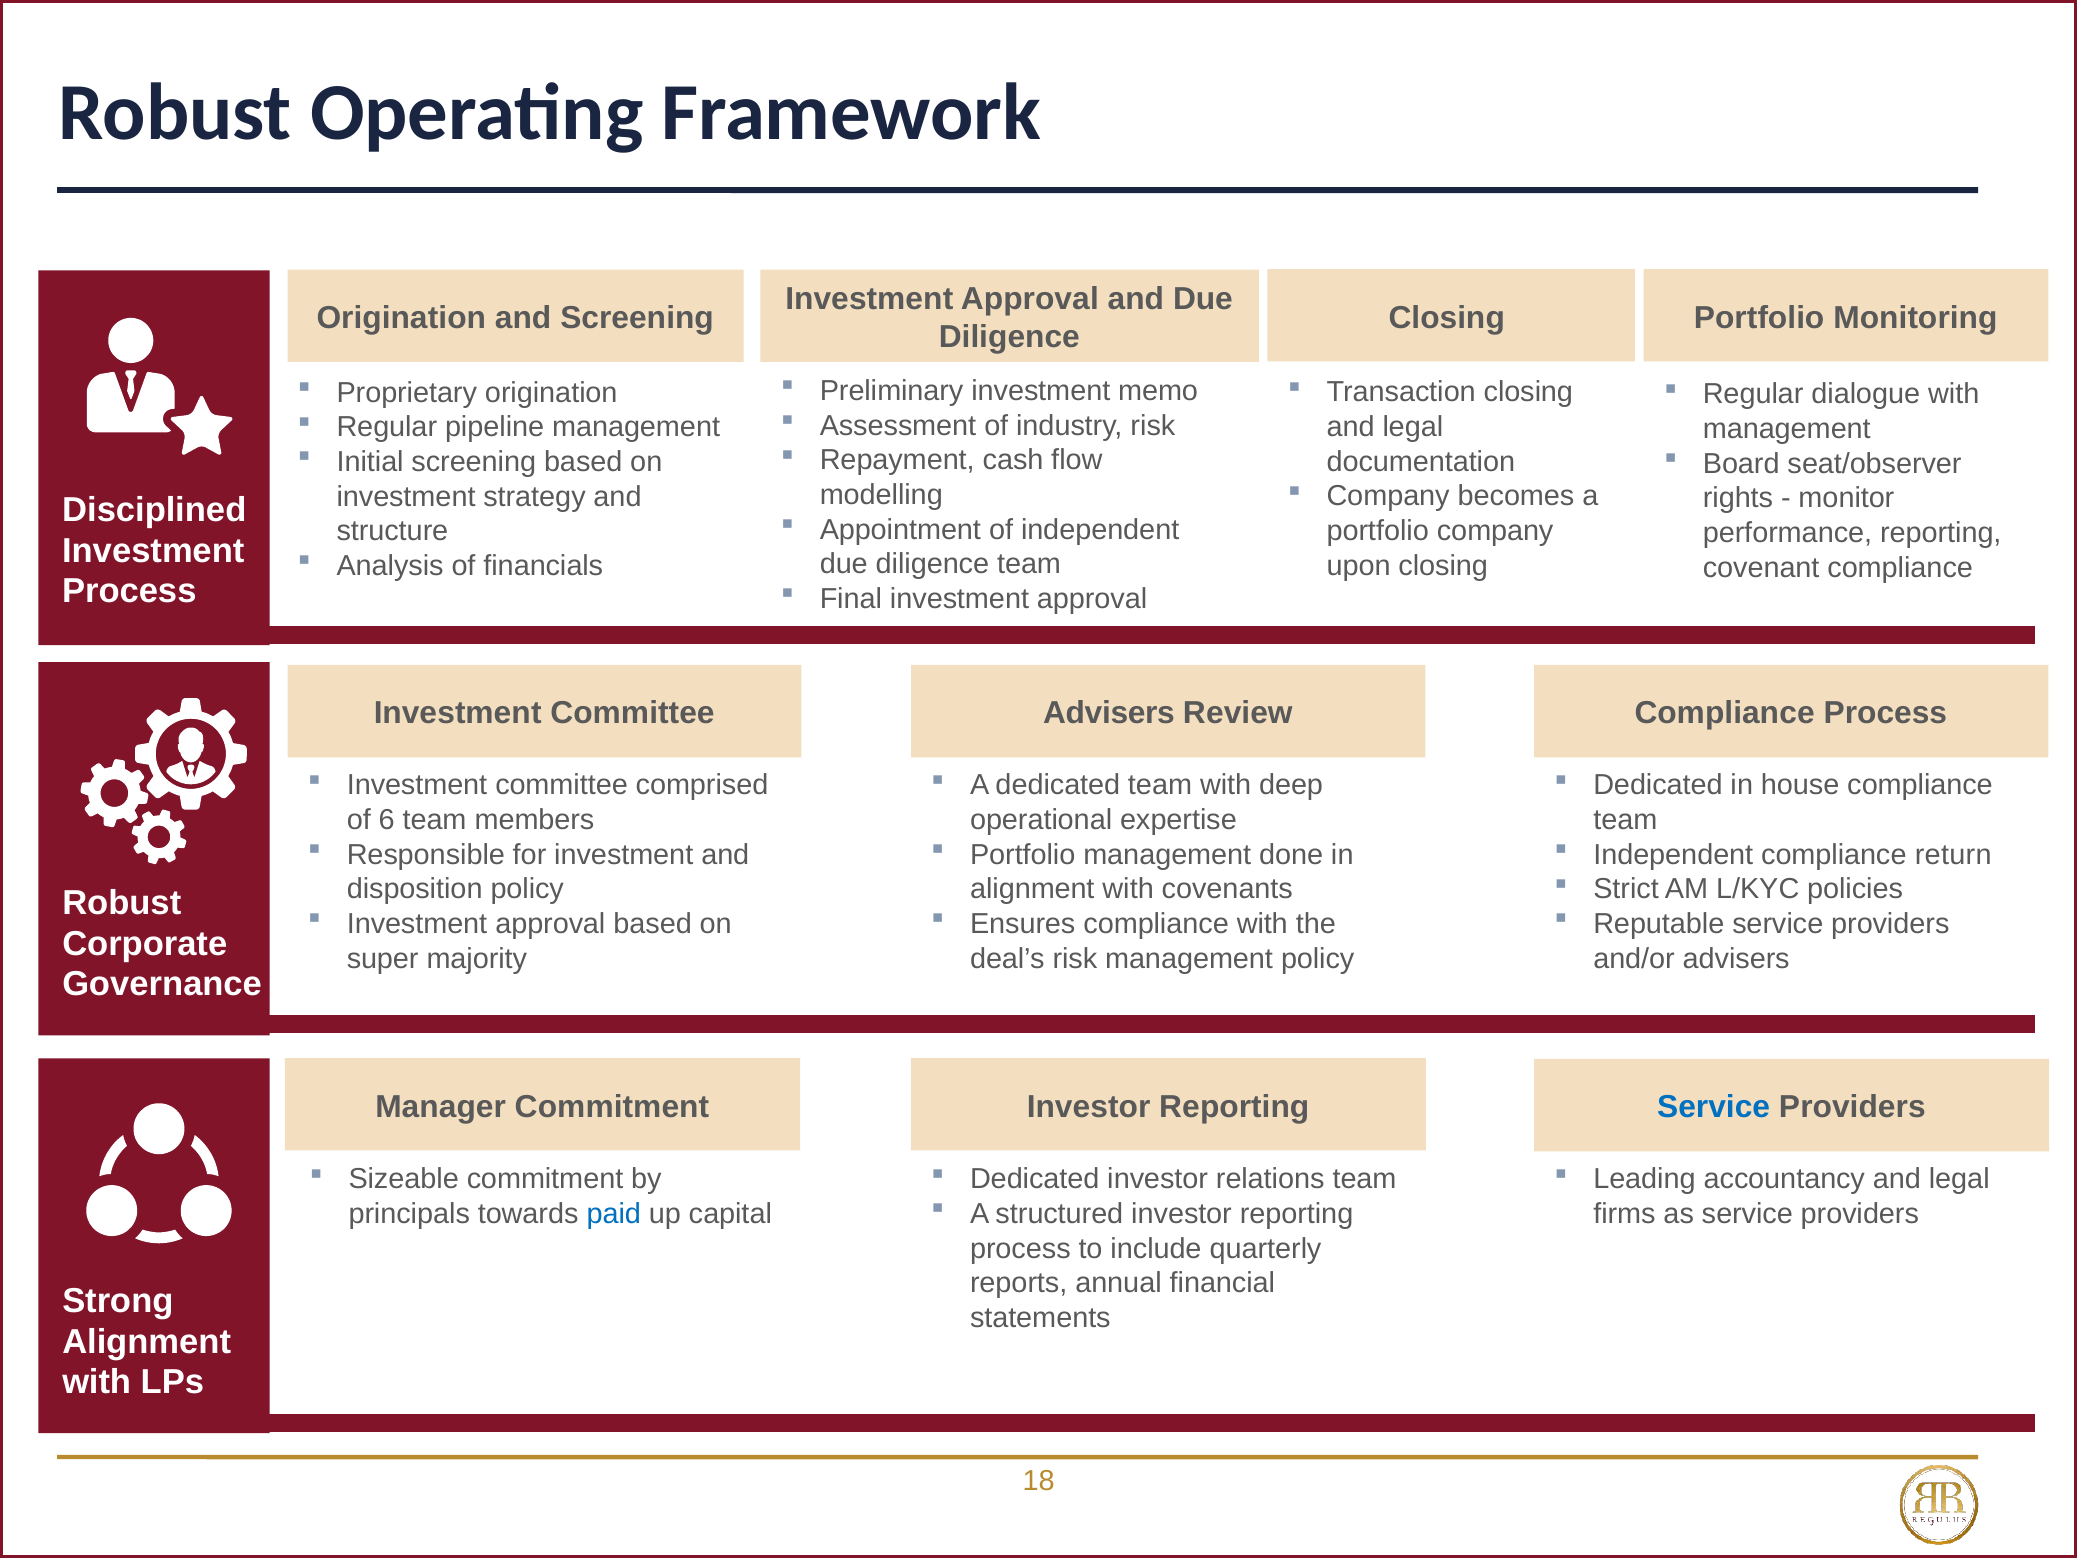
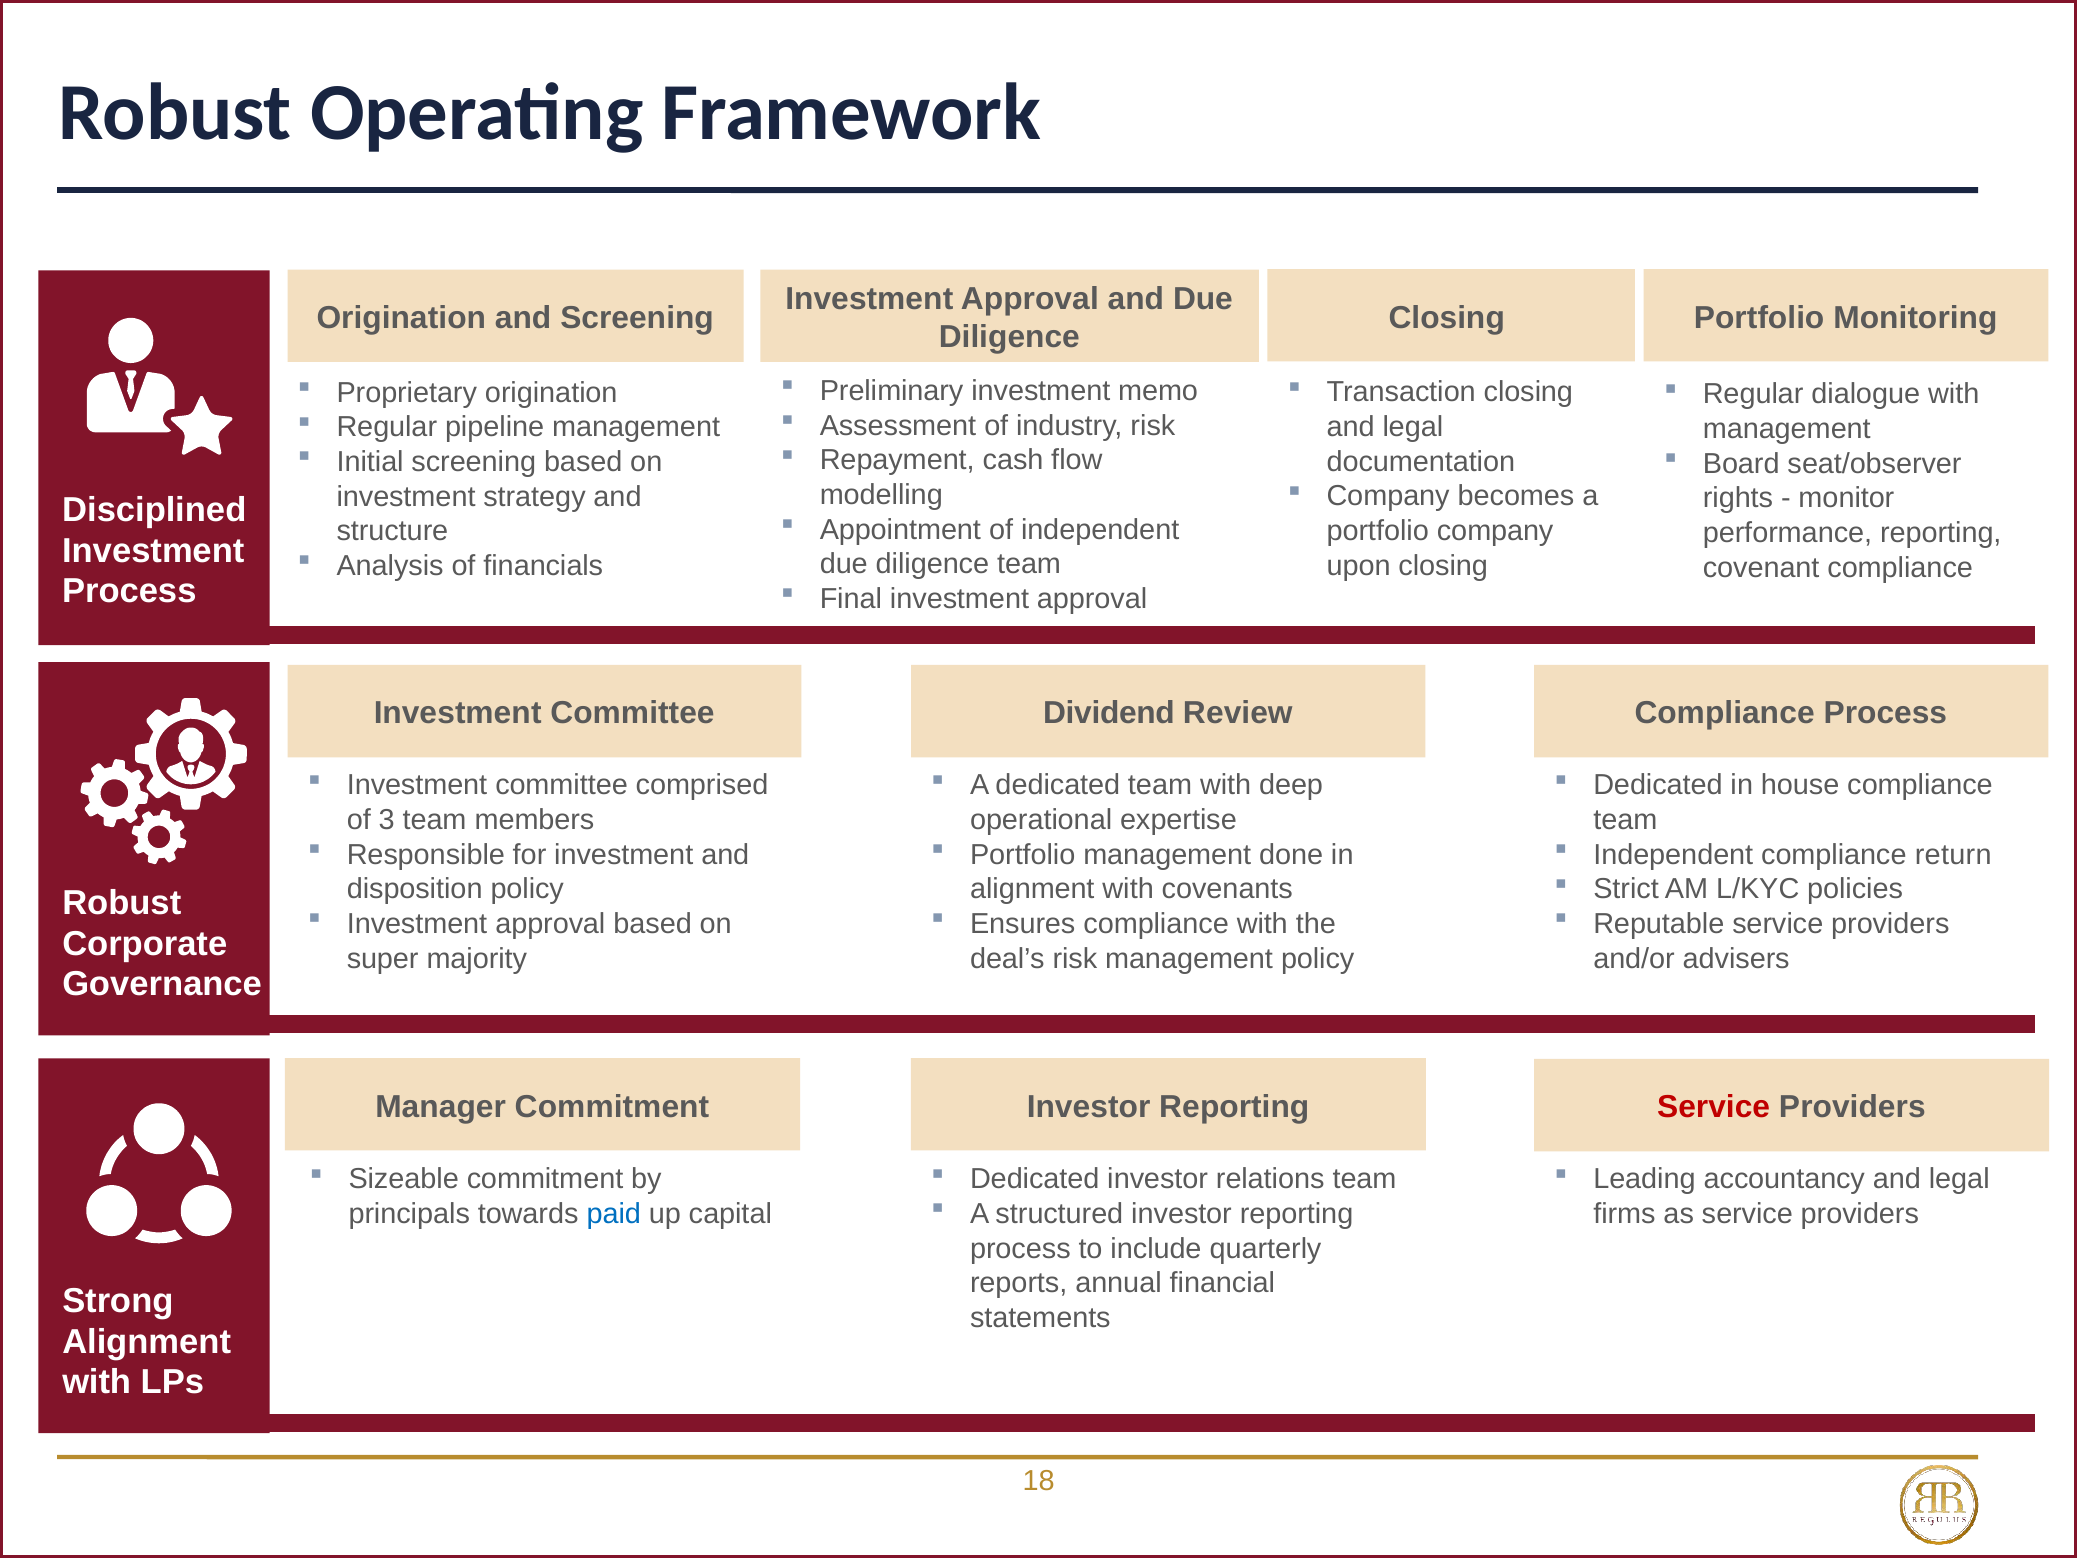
Committee Advisers: Advisers -> Dividend (1109, 713)
6: 6 -> 3 (387, 820)
Service colour: blue -> red (1714, 1107)
